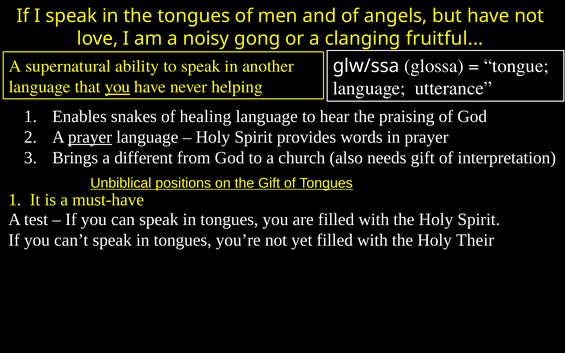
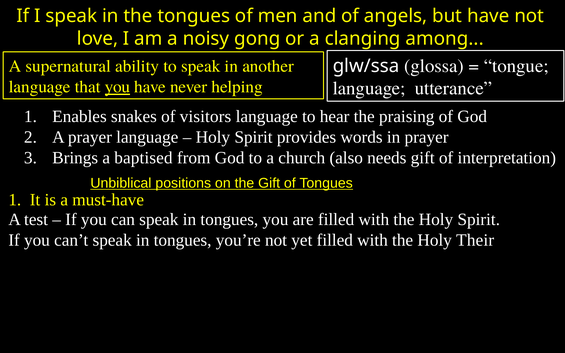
fruitful: fruitful -> among (445, 39)
healing: healing -> visitors (206, 117)
prayer underline: present -> none (90, 137)
different: different -> baptised (143, 158)
